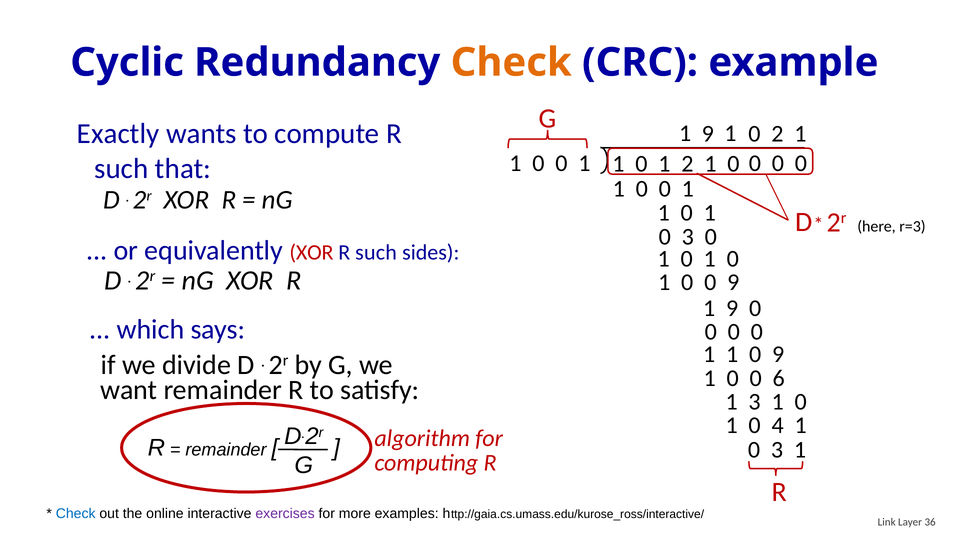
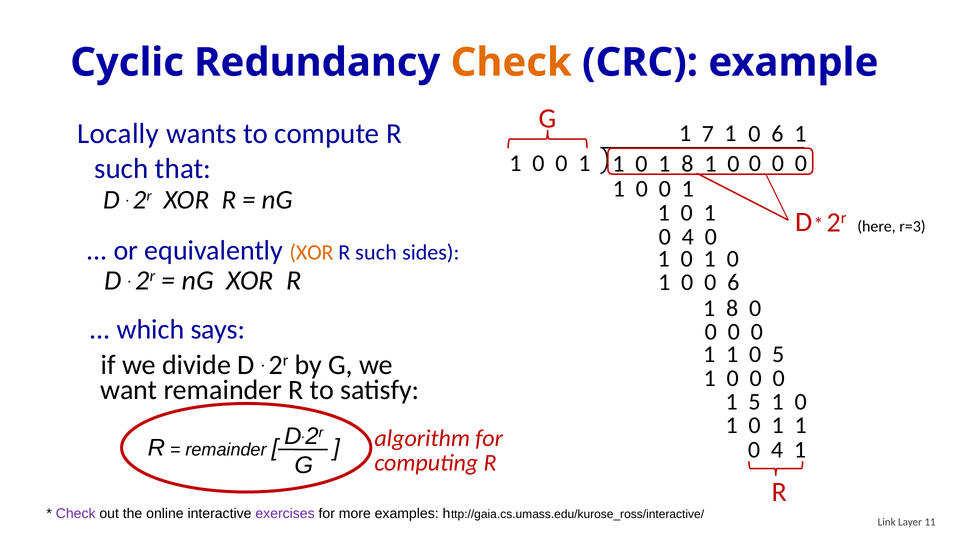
Exactly: Exactly -> Locally (118, 134)
9: 9 -> 7 (708, 134)
2: 2 -> 6 (777, 134)
1 0 1 2: 2 -> 8 (687, 164)
3: 3 -> 4 (688, 237)
XOR colour: red -> orange (311, 253)
0 0 9: 9 -> 6 (733, 283)
9: 9 -> 8 (732, 308)
1 0 9: 9 -> 5 (778, 355)
6: 6 -> 0 (779, 379)
1 3: 3 -> 5 (755, 402)
4: 4 -> 1 (778, 426)
3: 3 -> 4 (777, 450)
Check colour: blue -> purple (76, 514)
36: 36 -> 11 (930, 523)
